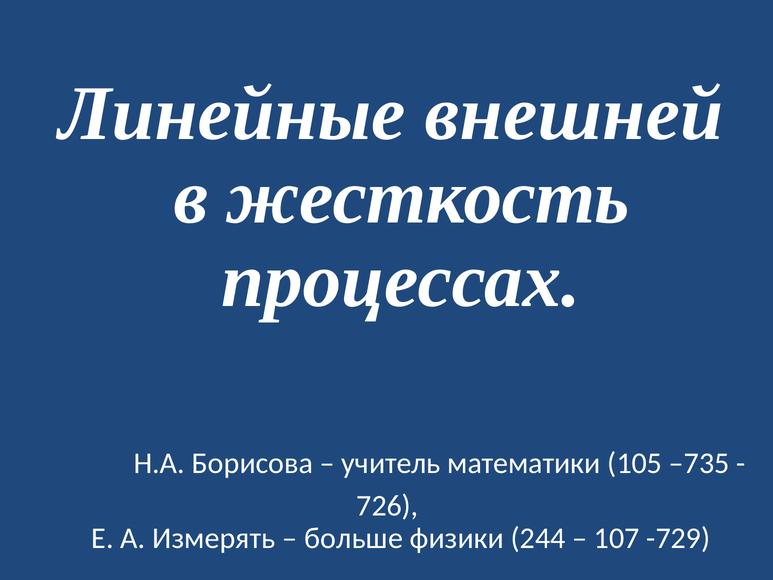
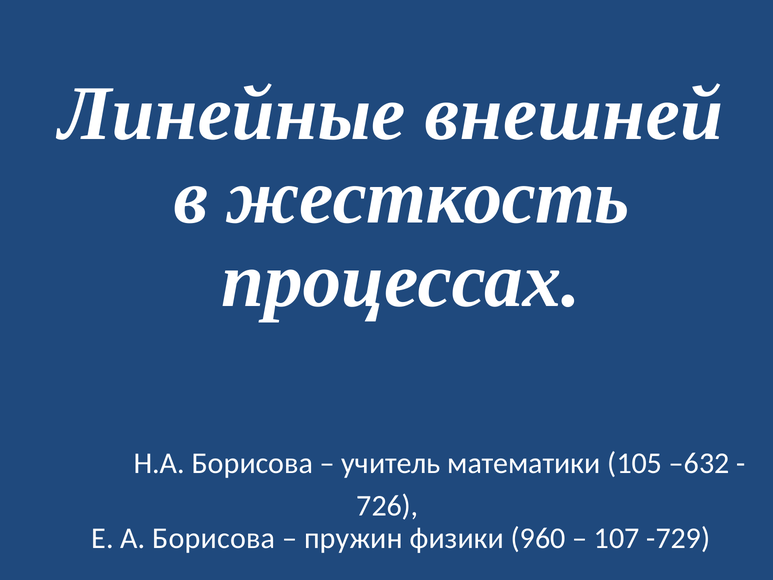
–735: –735 -> –632 (699, 463)
А Измерять: Измерять -> Борисова (214, 538)
больше: больше -> пружин (354, 538)
244: 244 -> 960 (538, 538)
